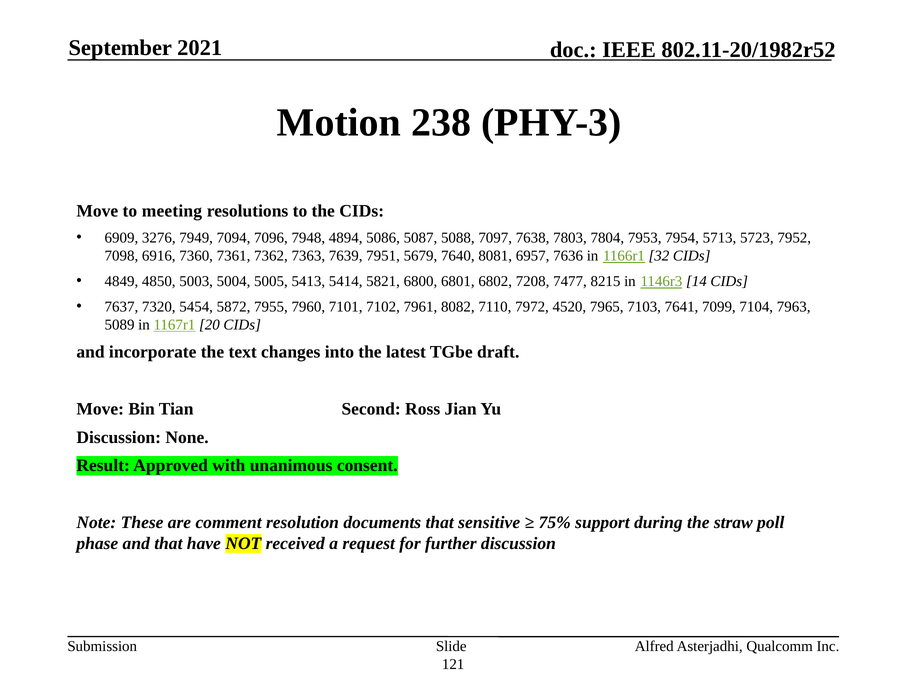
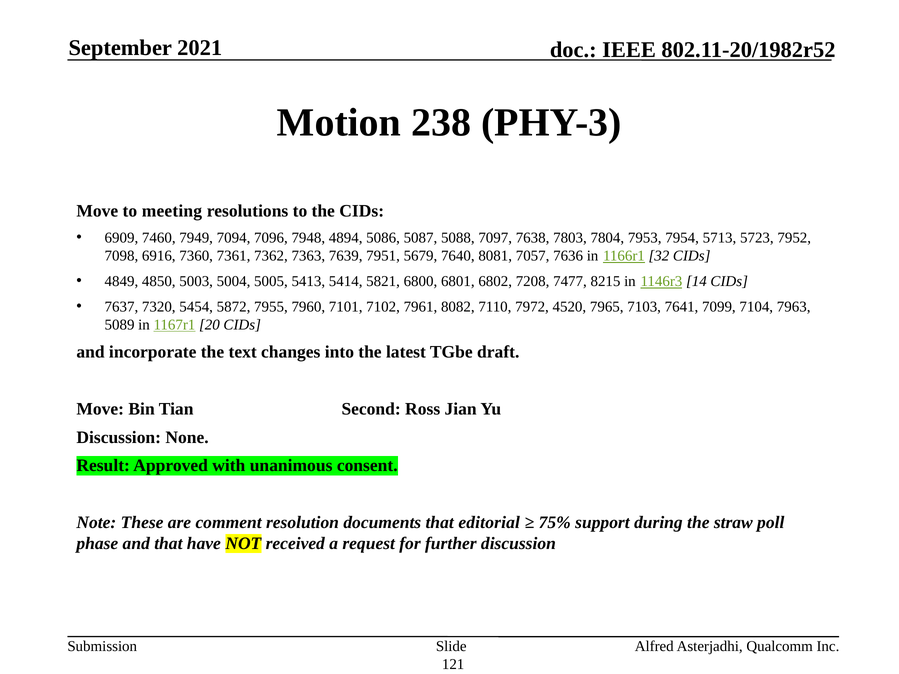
3276: 3276 -> 7460 (159, 238)
6957: 6957 -> 7057 (533, 256)
sensitive: sensitive -> editorial (489, 523)
